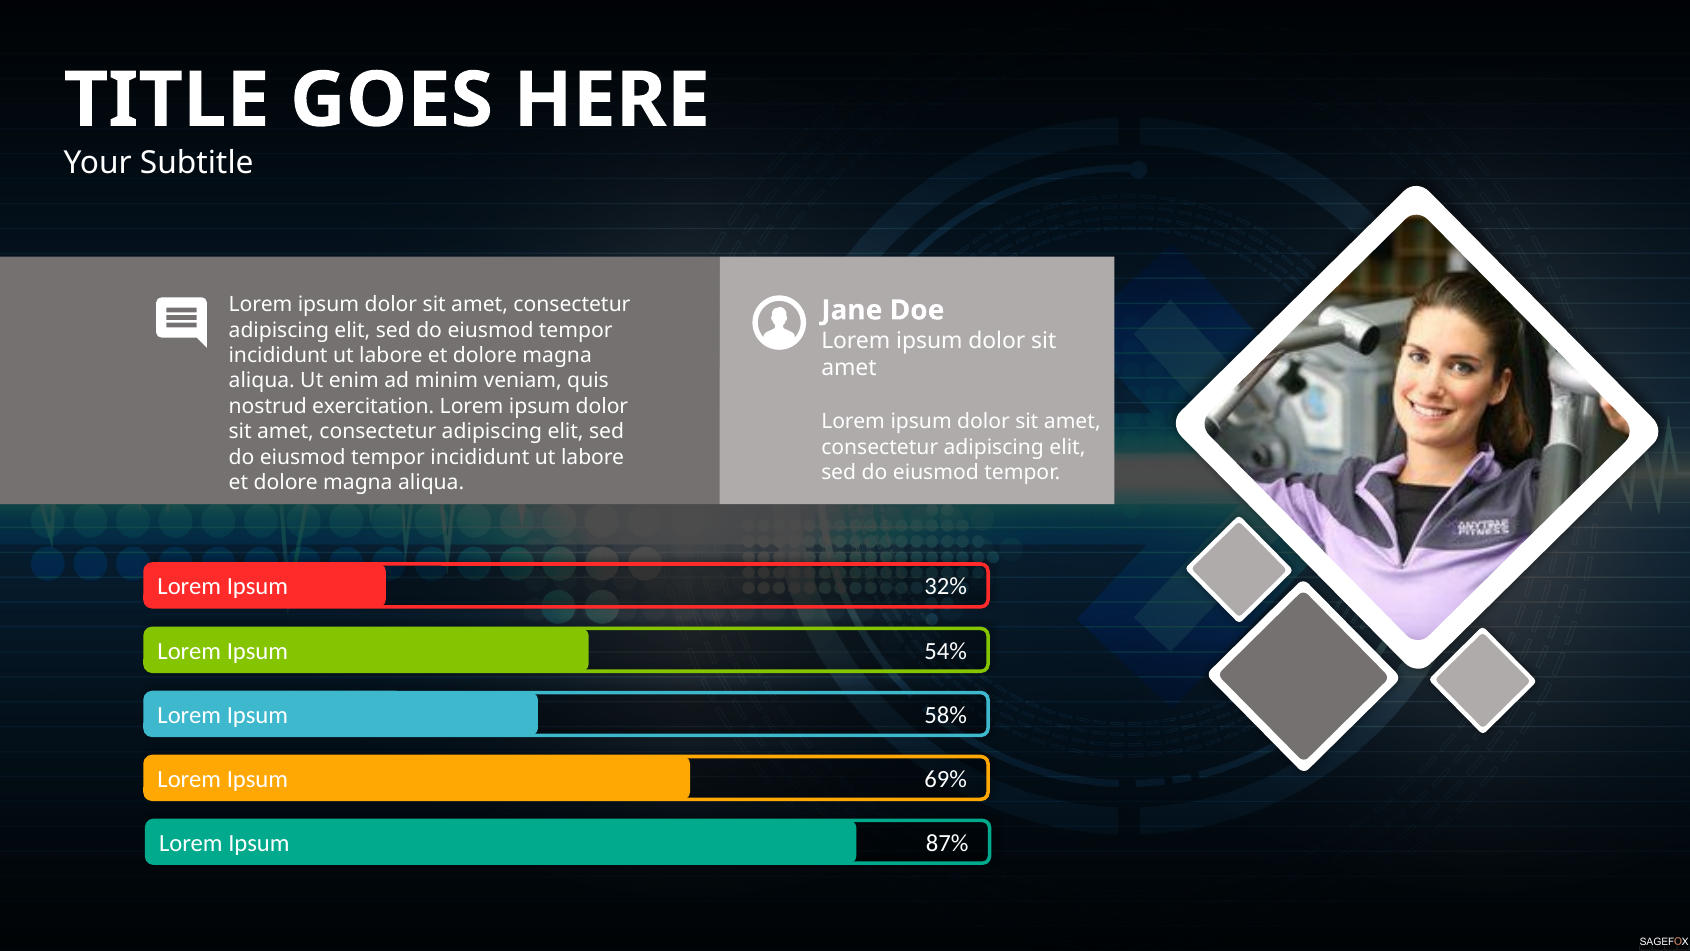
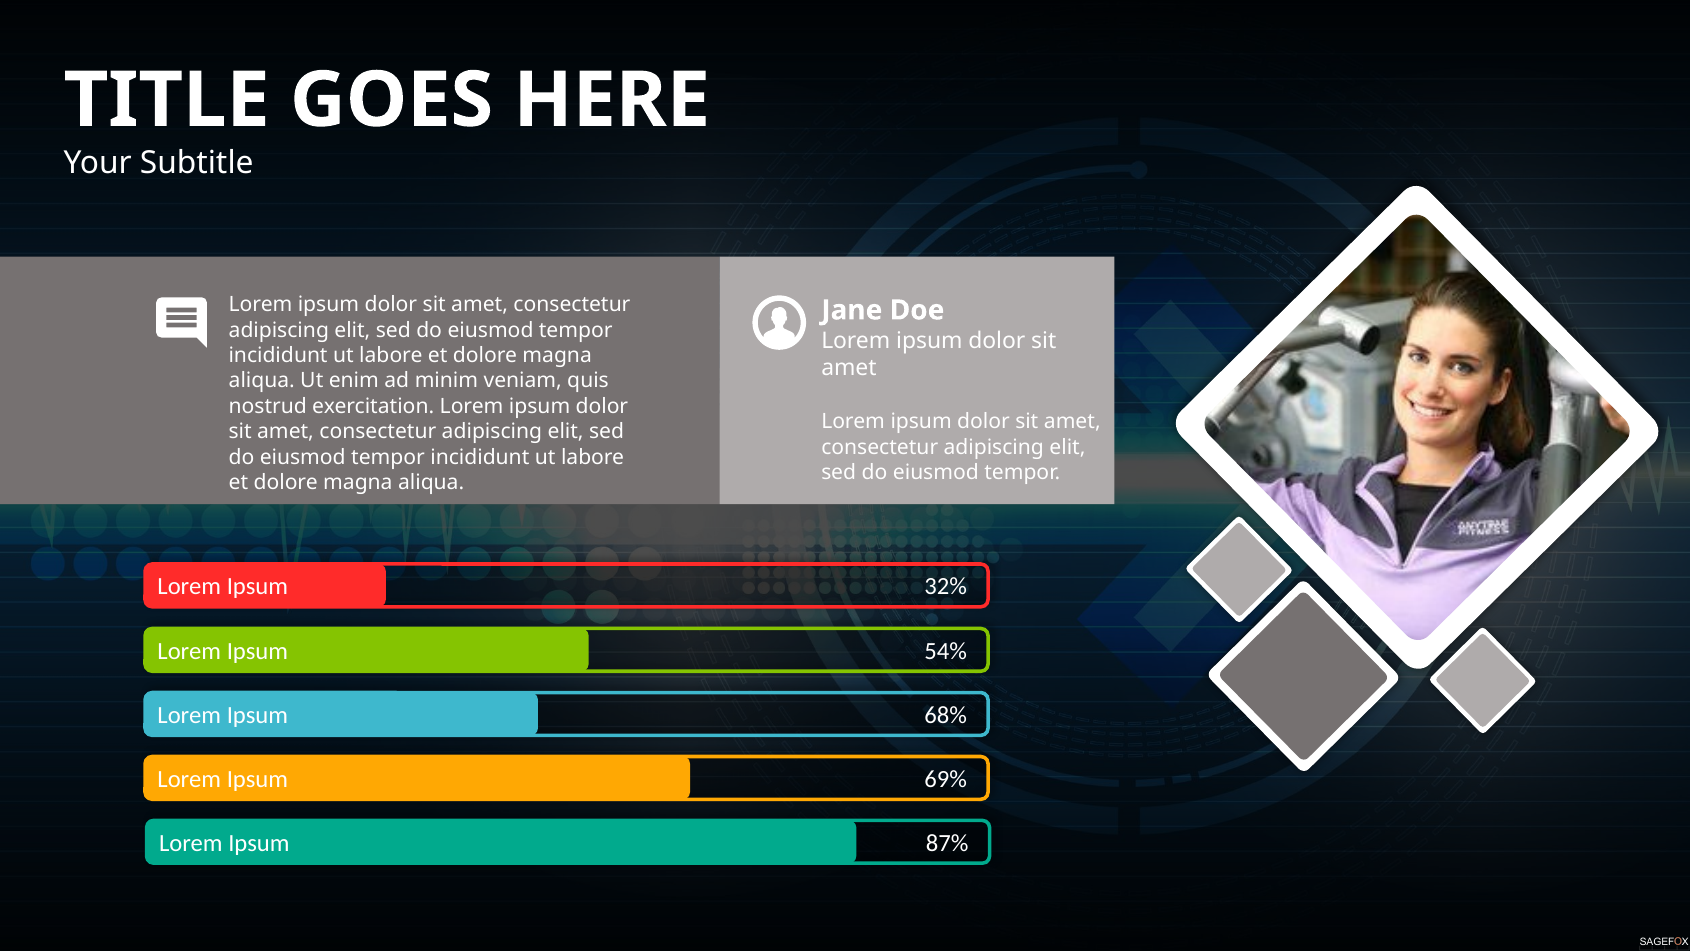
58%: 58% -> 68% (946, 715)
